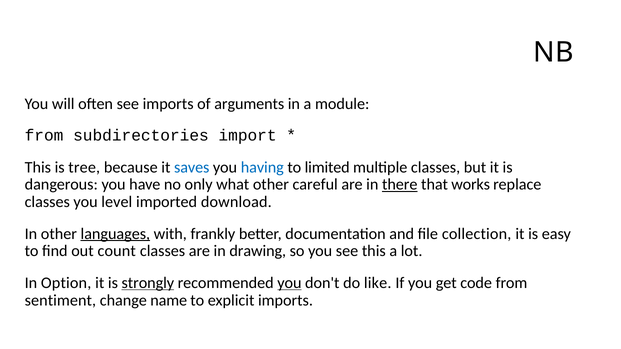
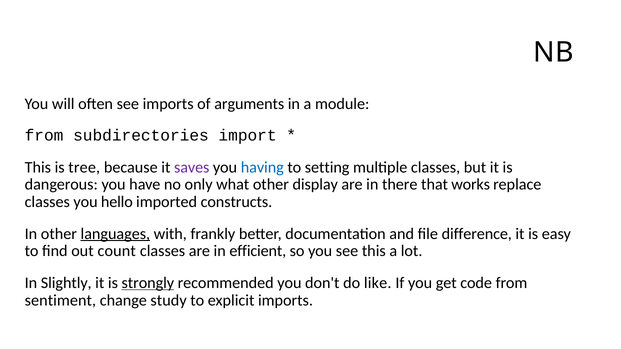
saves colour: blue -> purple (192, 167)
limited: limited -> setting (327, 167)
careful: careful -> display (315, 185)
there underline: present -> none (400, 185)
level: level -> hello (117, 202)
download: download -> constructs (236, 202)
collection: collection -> difference (477, 234)
drawing: drawing -> efficient (258, 251)
Option: Option -> Slightly (66, 283)
you underline: present -> none (289, 283)
name: name -> study (169, 301)
